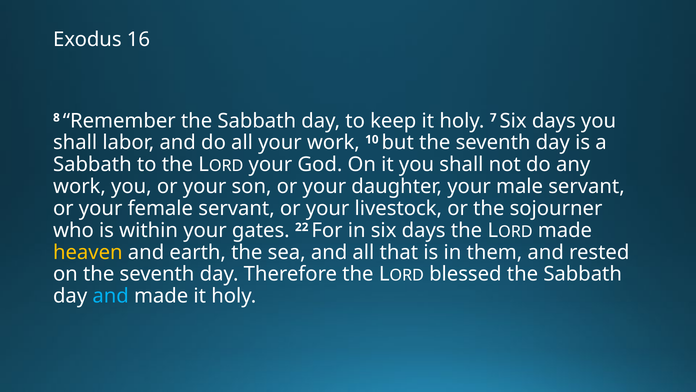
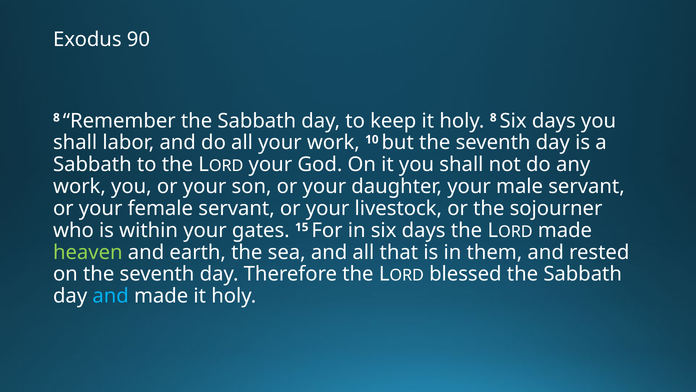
16: 16 -> 90 (138, 39)
holy 7: 7 -> 8 (493, 117)
22: 22 -> 15 (302, 227)
heaven colour: yellow -> light green (88, 252)
